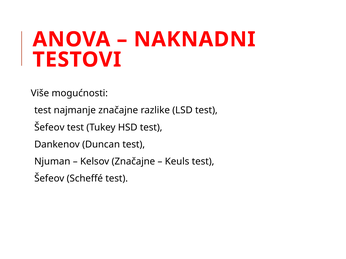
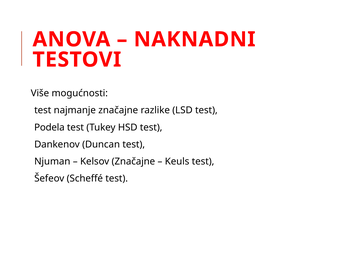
Šefeov: Šefeov -> Podela (49, 128)
